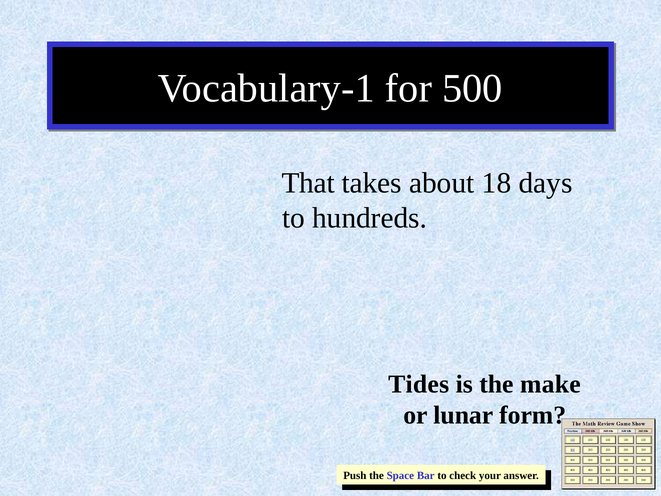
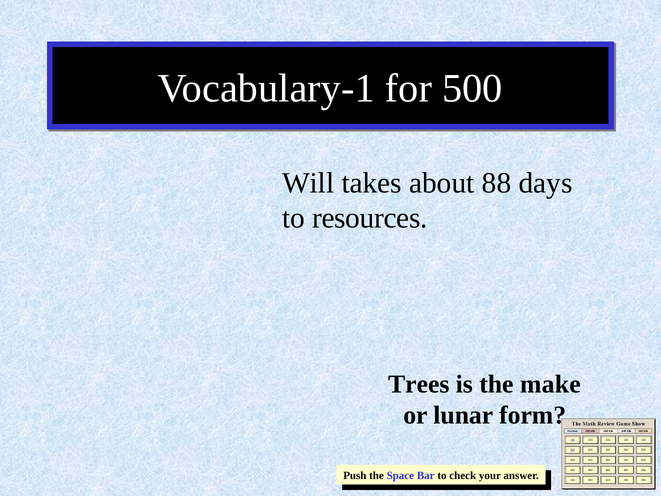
That: That -> Will (308, 183)
18: 18 -> 88 (497, 183)
hundreds: hundreds -> resources (370, 218)
Tides: Tides -> Trees (419, 384)
